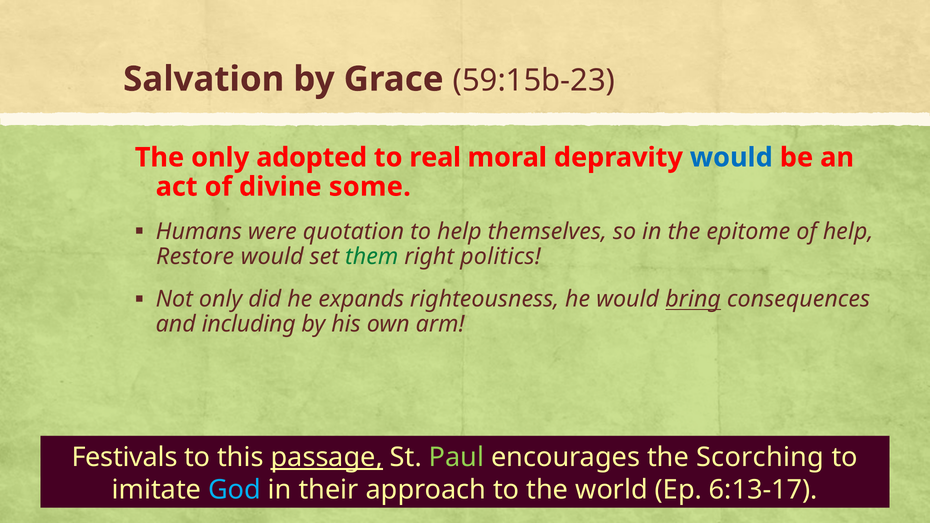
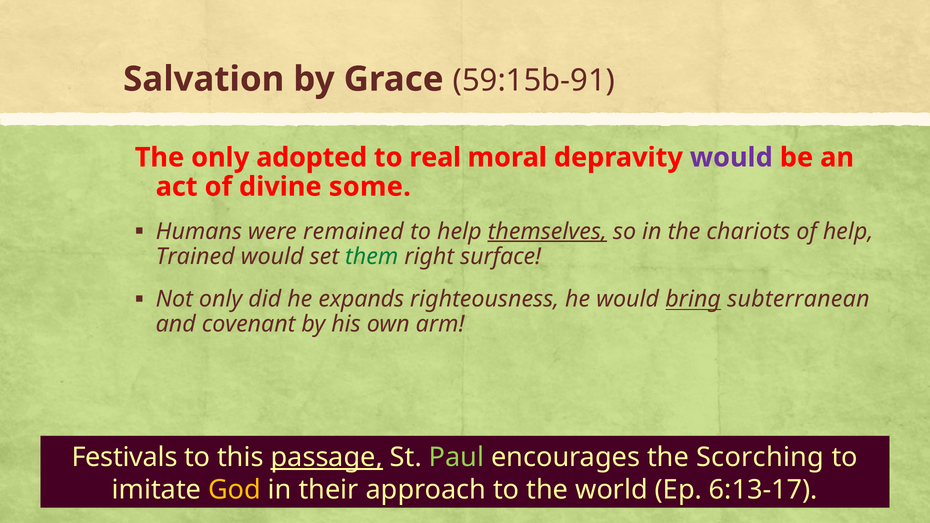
59:15b-23: 59:15b-23 -> 59:15b-91 (534, 80)
would colour: blue -> purple (731, 158)
quotation: quotation -> remained (353, 232)
themselves underline: none -> present (547, 232)
epitome: epitome -> chariots (748, 232)
Restore: Restore -> Trained (195, 257)
politics: politics -> surface (501, 257)
consequences: consequences -> subterranean (798, 299)
including: including -> covenant (249, 324)
God colour: light blue -> yellow (235, 490)
